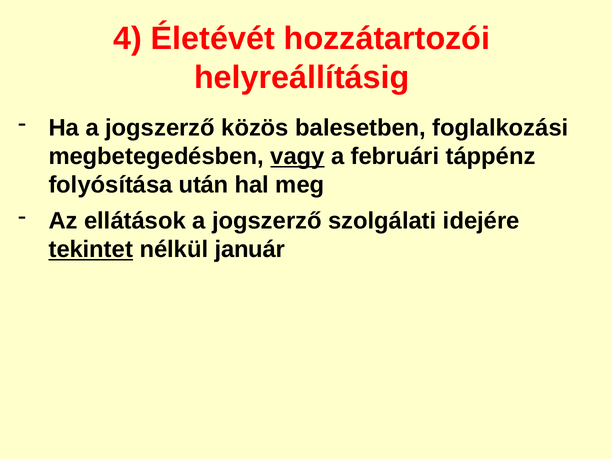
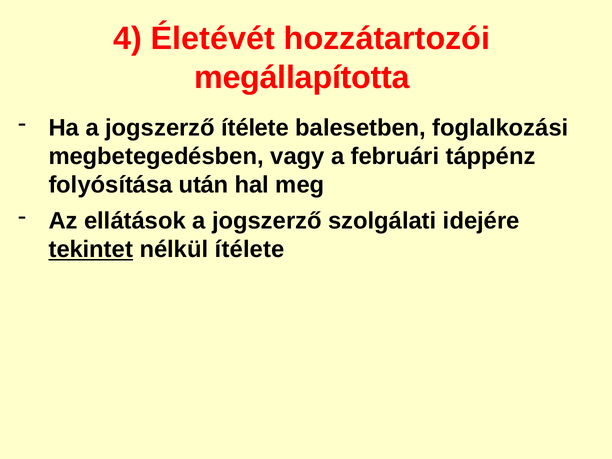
helyreállításig: helyreállításig -> megállapította (302, 78)
jogszerző közös: közös -> ítélete (255, 128)
vagy underline: present -> none (297, 157)
nélkül január: január -> ítélete (250, 249)
